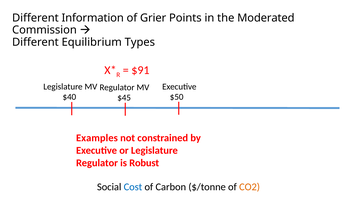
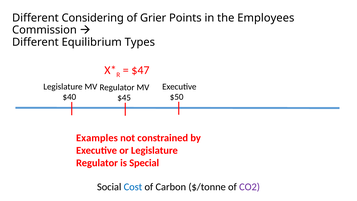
Information: Information -> Considering (93, 18)
Moderated: Moderated -> Employees (266, 18)
$91: $91 -> $47 (140, 70)
Robust: Robust -> Special (144, 163)
CO2 colour: orange -> purple (250, 187)
